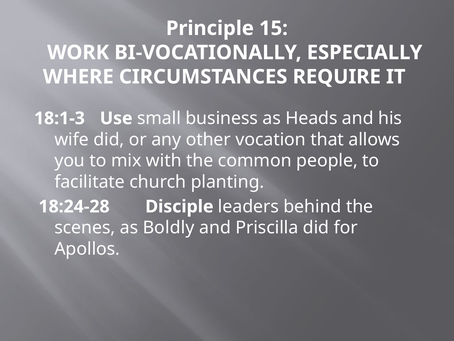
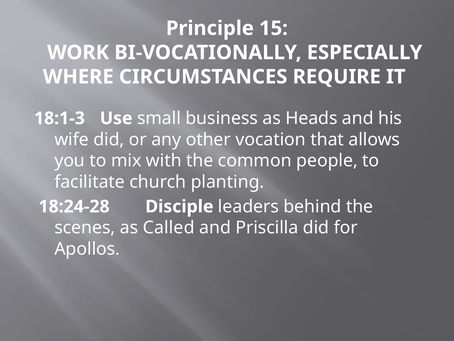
Boldly: Boldly -> Called (169, 227)
